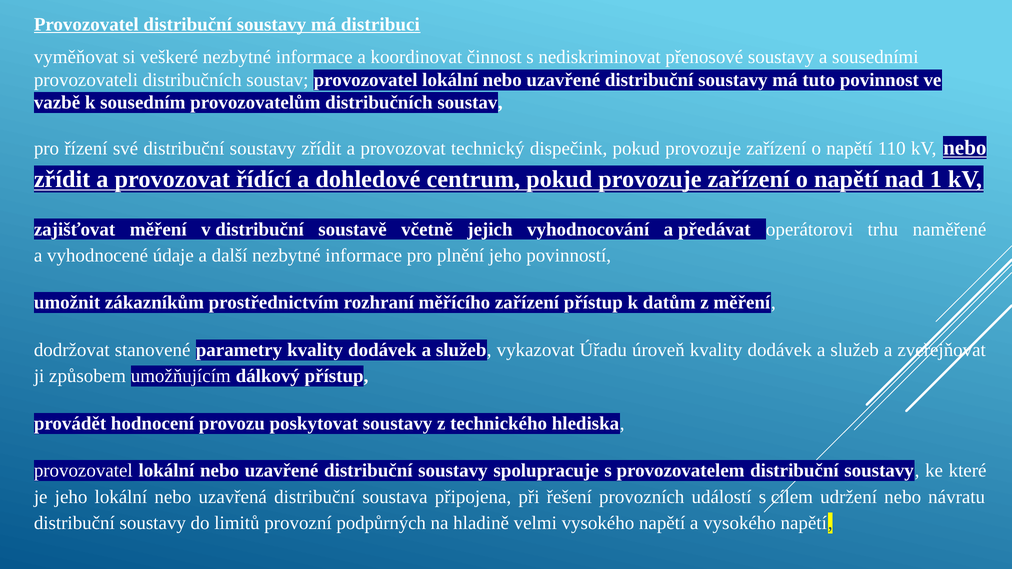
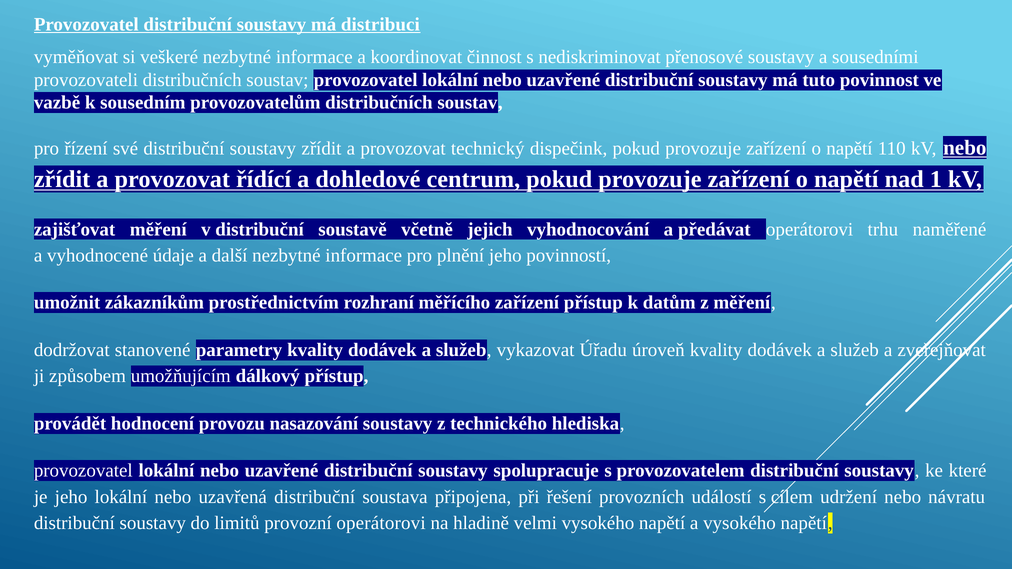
poskytovat: poskytovat -> nasazování (314, 424)
provozní podpůrných: podpůrných -> operátorovi (381, 523)
